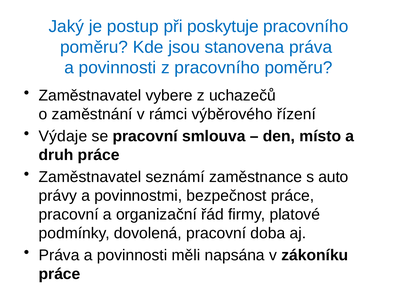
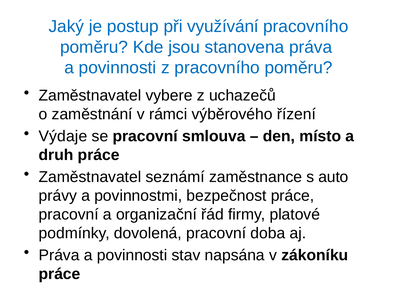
poskytuje: poskytuje -> využívání (223, 26)
měli: měli -> stav (186, 255)
